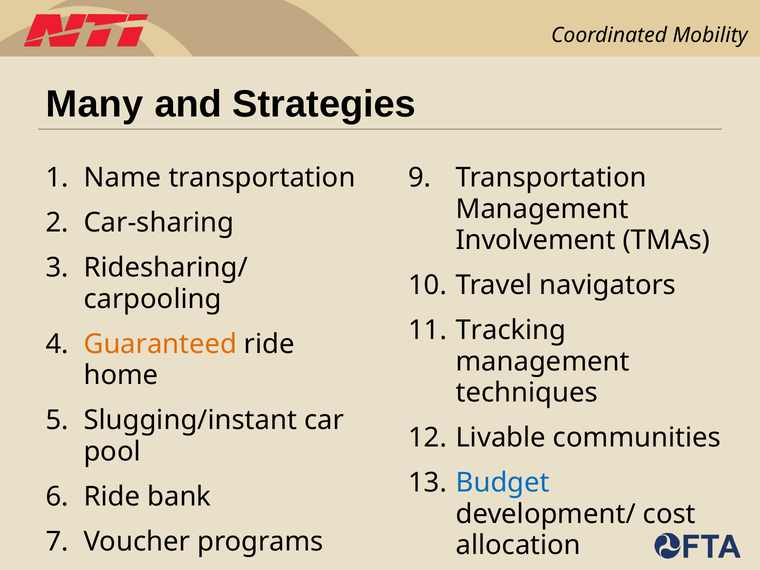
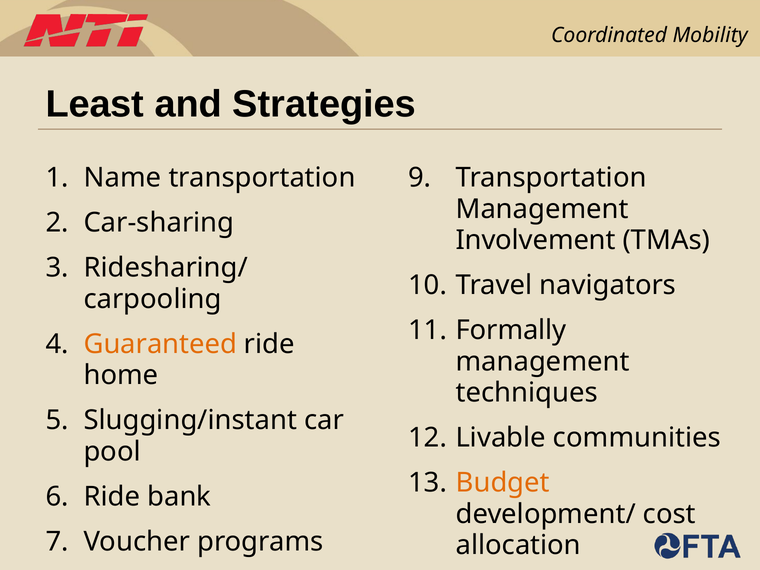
Many: Many -> Least (95, 104)
Tracking: Tracking -> Formally (511, 330)
Budget colour: blue -> orange (503, 483)
